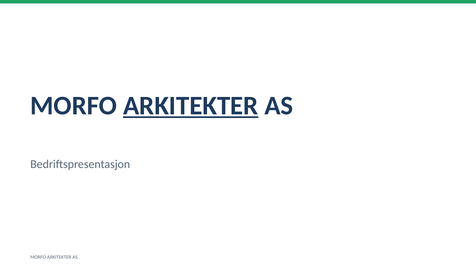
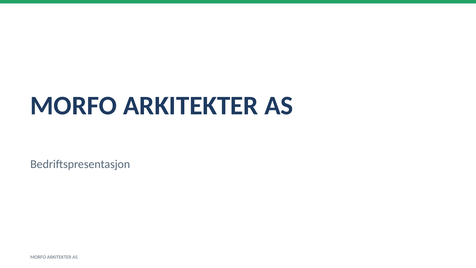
ARKITEKTER underline: present -> none (191, 106)
